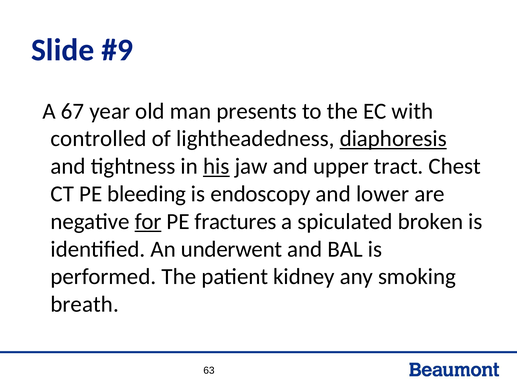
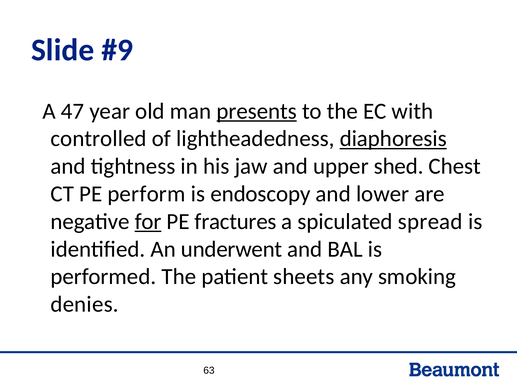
67: 67 -> 47 (73, 111)
presents underline: none -> present (257, 111)
his underline: present -> none (216, 166)
tract: tract -> shed (399, 166)
bleeding: bleeding -> perform (146, 194)
broken: broken -> spread (430, 221)
kidney: kidney -> sheets (304, 277)
breath: breath -> denies (85, 304)
